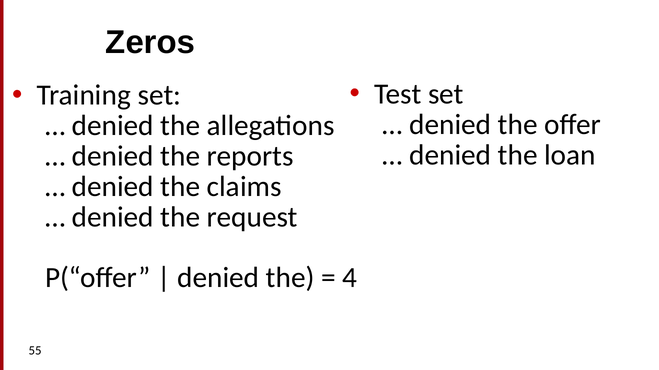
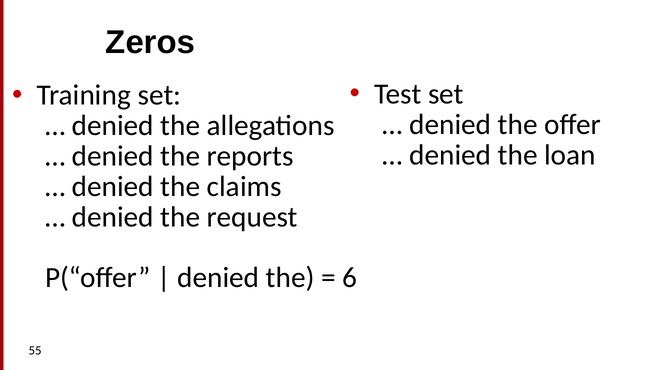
4: 4 -> 6 (350, 278)
